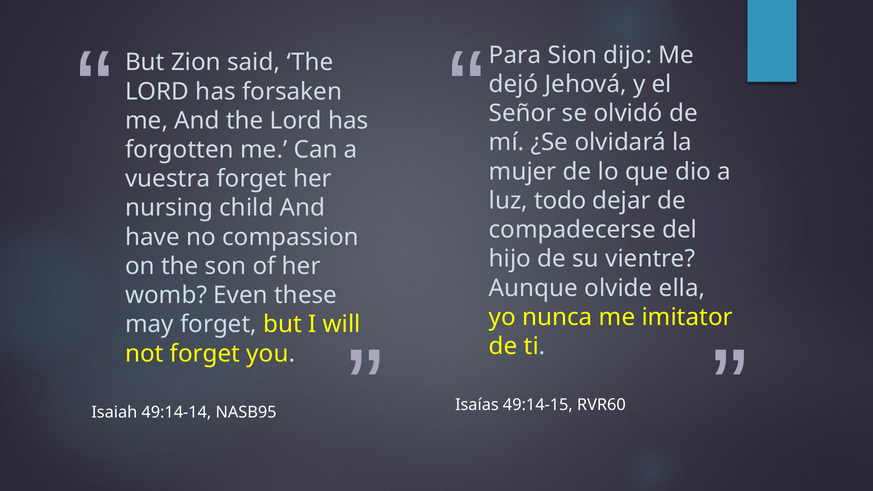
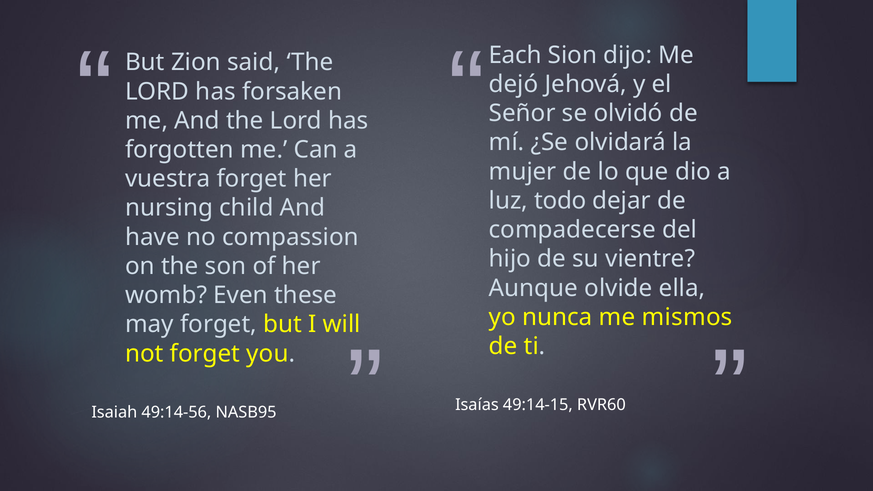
Para: Para -> Each (515, 55)
imitator: imitator -> mismos (687, 317)
49:14-14: 49:14-14 -> 49:14-56 (176, 412)
